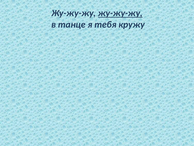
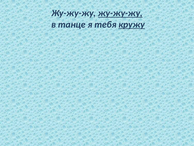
кружу underline: none -> present (132, 24)
